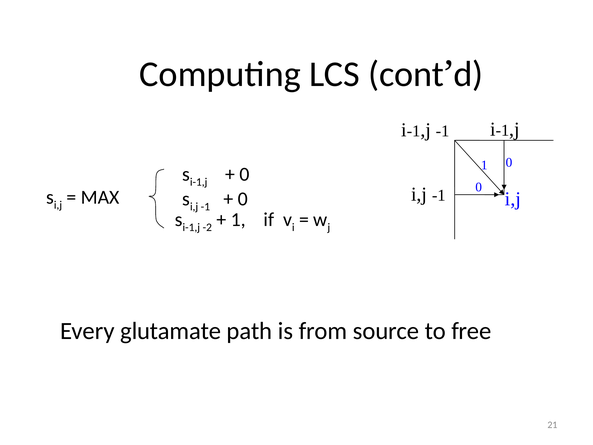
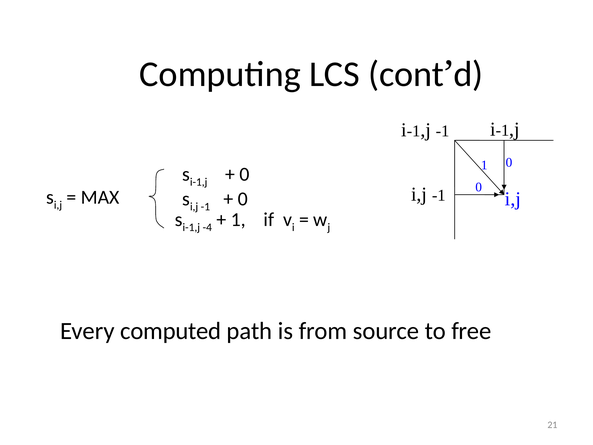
-2: -2 -> -4 (207, 227)
glutamate: glutamate -> computed (171, 331)
